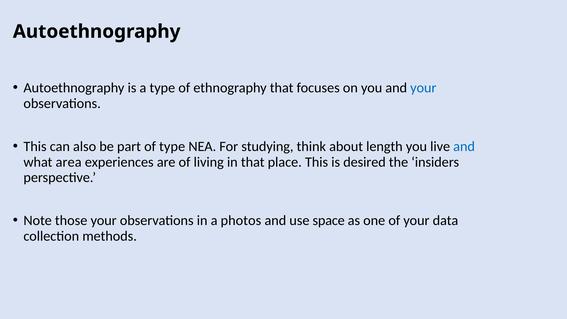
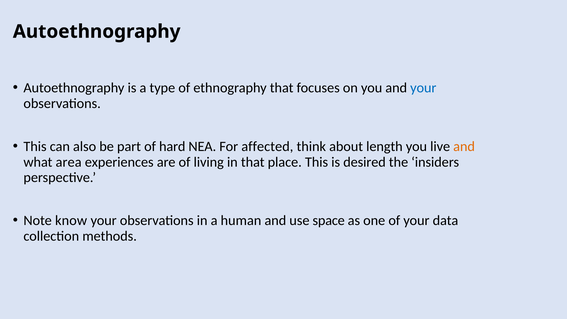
of type: type -> hard (172, 146)
studying: studying -> affected (267, 146)
and colour: blue -> orange (464, 146)
those: those -> know (71, 220)
photos: photos -> human (241, 220)
